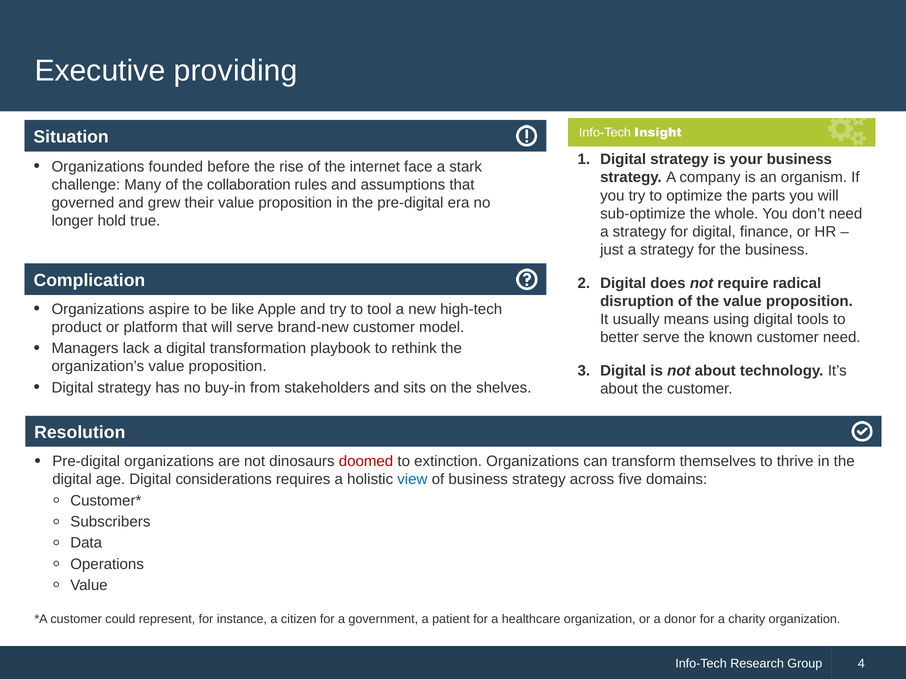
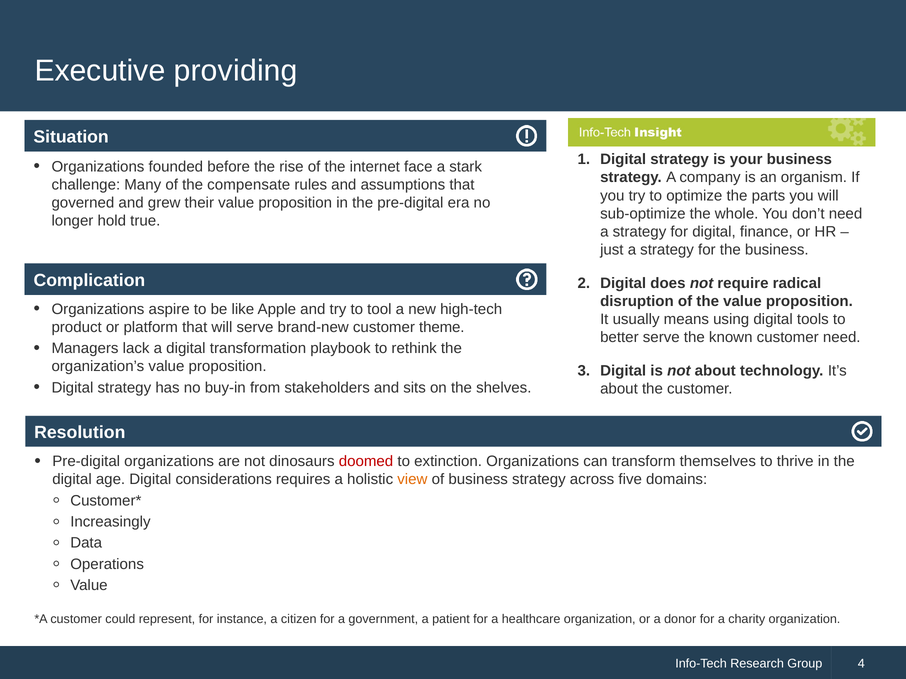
collaboration: collaboration -> compensate (249, 185)
model: model -> theme (442, 327)
view colour: blue -> orange (412, 480)
Subscribers: Subscribers -> Increasingly (110, 522)
